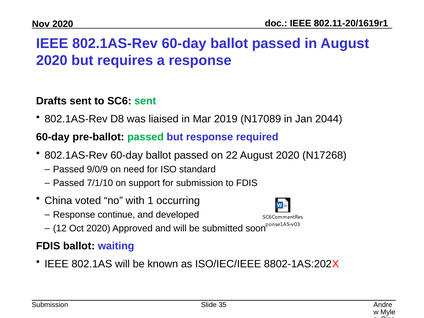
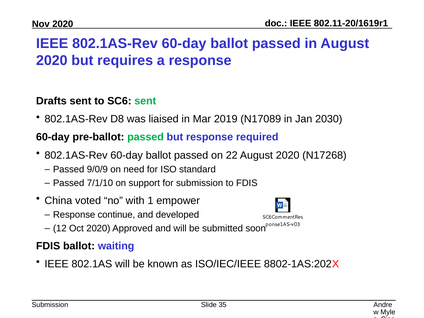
2044: 2044 -> 2030 (329, 119)
occurring: occurring -> empower (178, 201)
